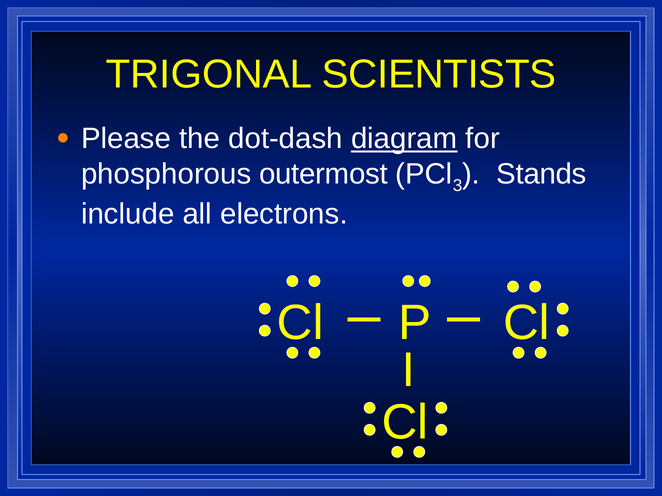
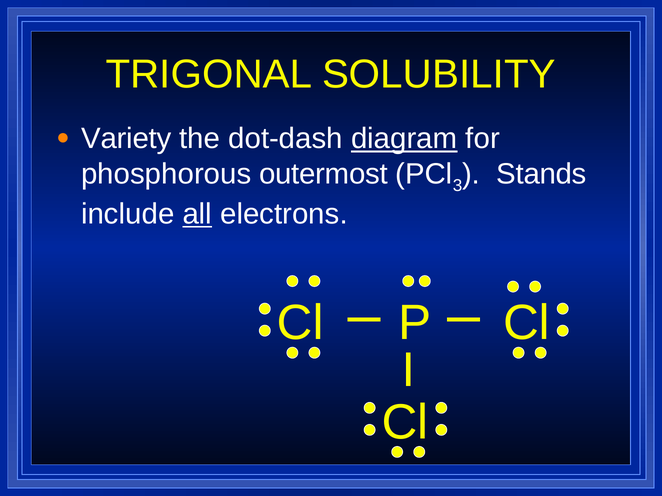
SCIENTISTS: SCIENTISTS -> SOLUBILITY (439, 75)
Please: Please -> Variety (126, 139)
all underline: none -> present (197, 214)
